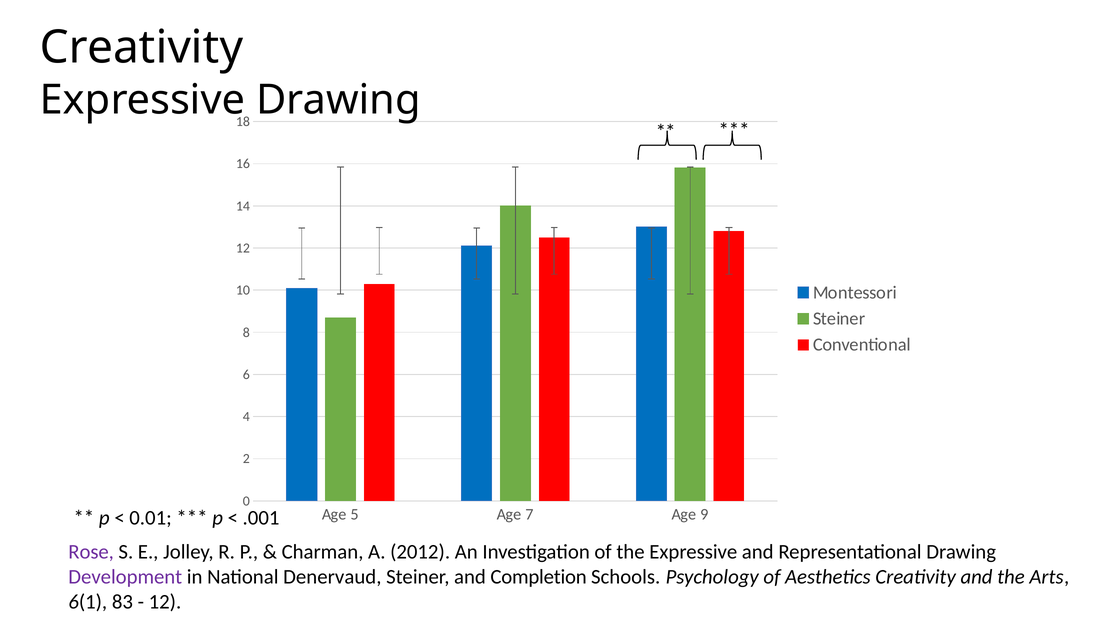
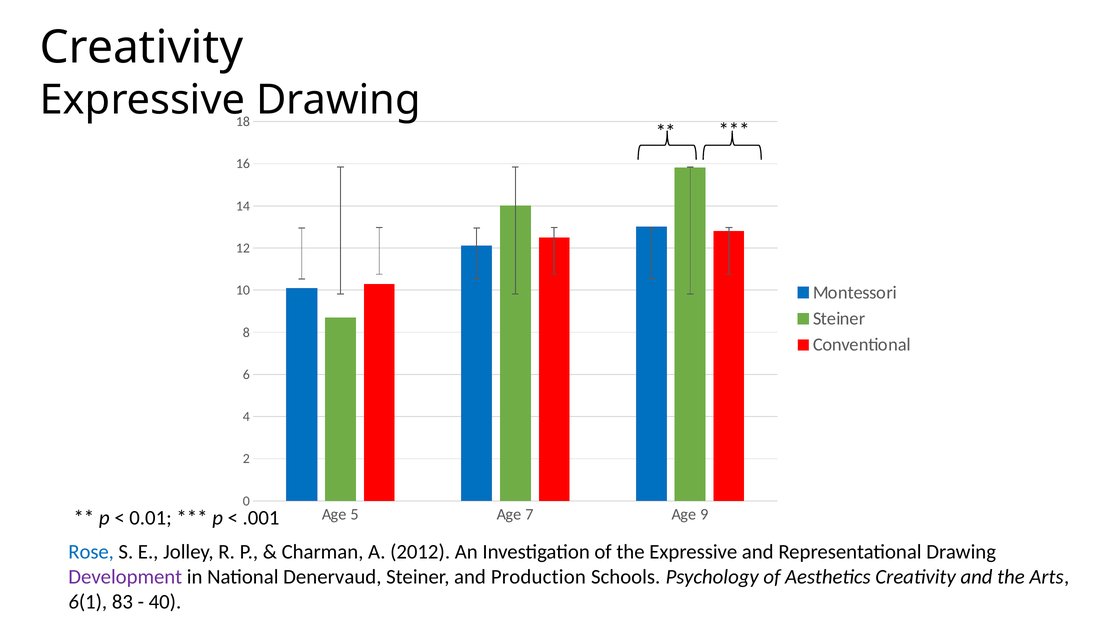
Rose colour: purple -> blue (91, 552)
Completion: Completion -> Production (538, 577)
12: 12 -> 40 (165, 601)
